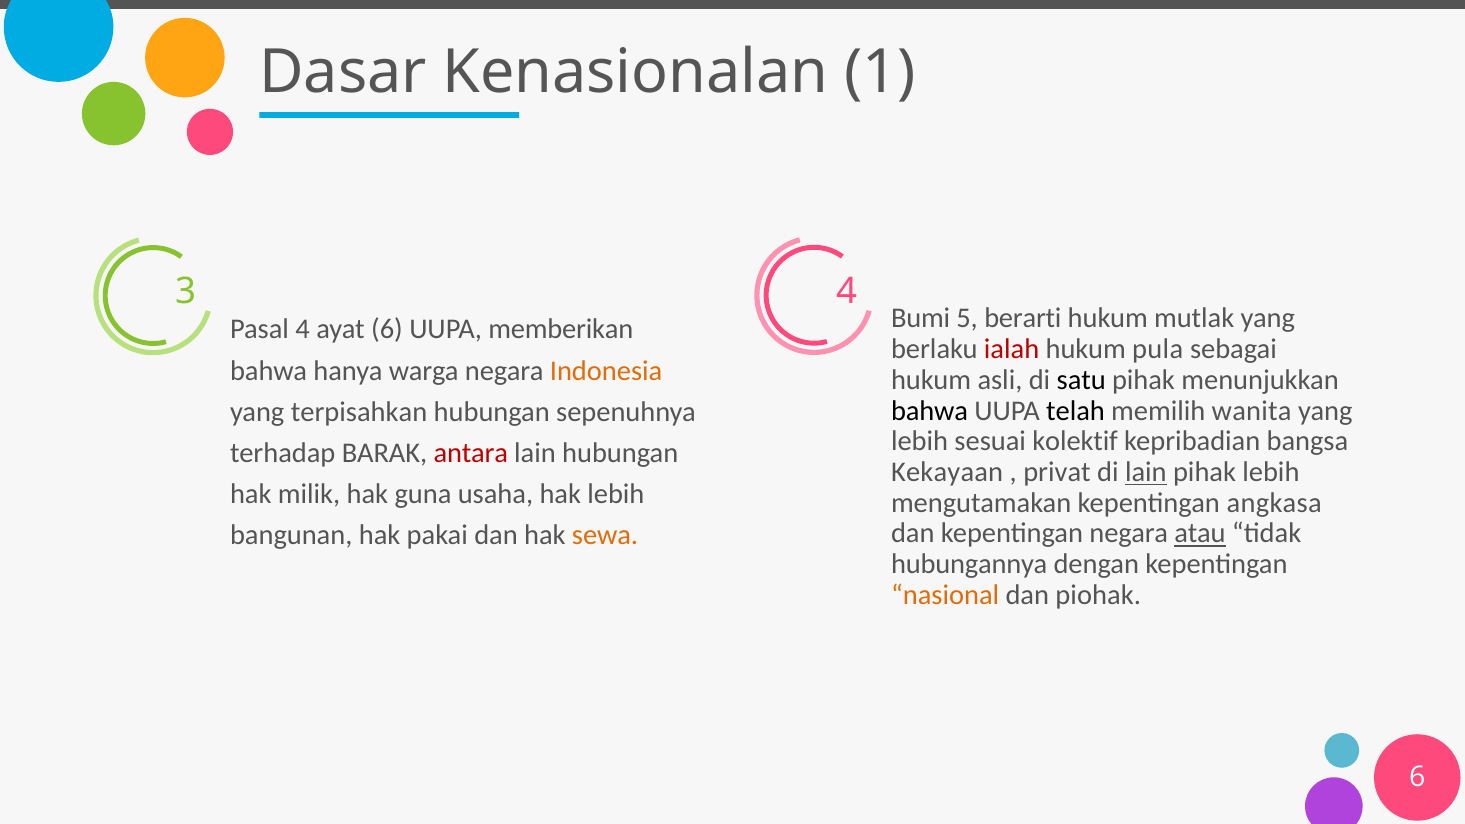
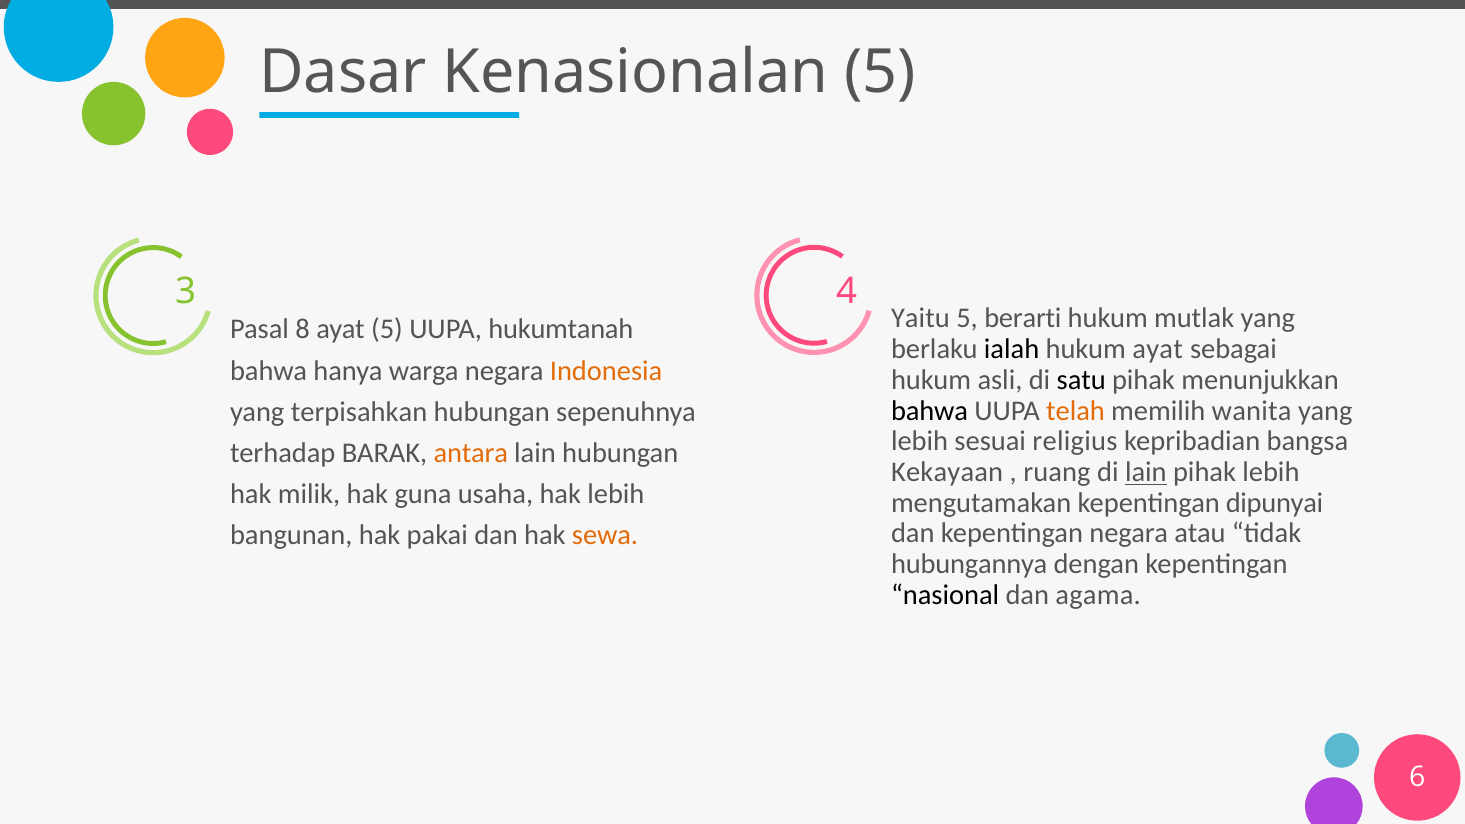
Kenasionalan 1: 1 -> 5 (880, 72)
Bumi: Bumi -> Yaitu (920, 319)
Pasal 4: 4 -> 8 (303, 330)
ayat 6: 6 -> 5 (387, 330)
memberikan: memberikan -> hukumtanah (561, 330)
ialah colour: red -> black (1012, 349)
hukum pula: pula -> ayat (1158, 349)
telah colour: black -> orange (1076, 411)
kolektif: kolektif -> religius (1075, 441)
antara colour: red -> orange (471, 453)
privat: privat -> ruang (1057, 472)
angkasa: angkasa -> dipunyai (1274, 503)
atau underline: present -> none (1200, 534)
nasional colour: orange -> black (945, 595)
piohak: piohak -> agama (1098, 595)
